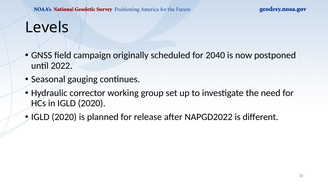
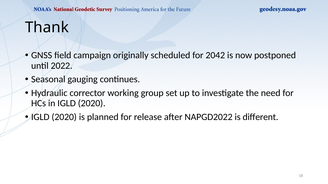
Levels: Levels -> Thank (47, 28)
2040: 2040 -> 2042 (215, 55)
